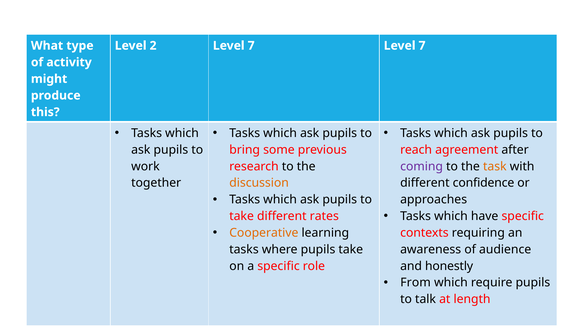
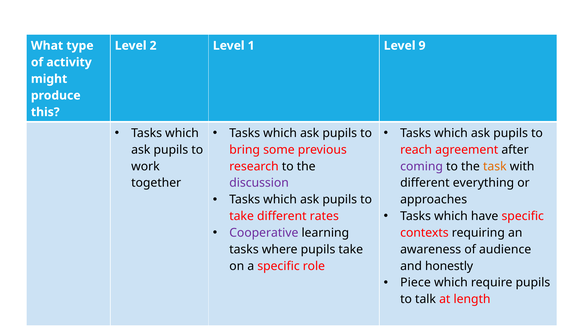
2 Level 7: 7 -> 1 (251, 46)
7: 7 -> 9 (422, 46)
discussion colour: orange -> purple (259, 183)
confidence: confidence -> everything (483, 183)
Cooperative colour: orange -> purple (264, 233)
From: From -> Piece (416, 283)
